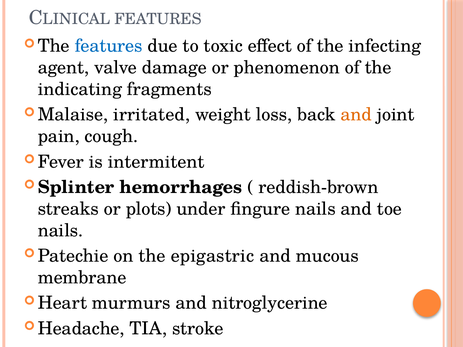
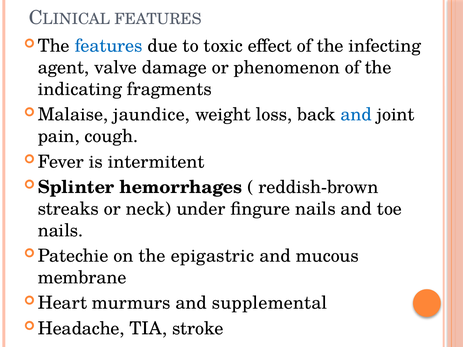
irritated: irritated -> jaundice (152, 115)
and colour: orange -> blue (356, 115)
plots: plots -> neck (148, 209)
nitroglycerine: nitroglycerine -> supplemental (270, 303)
